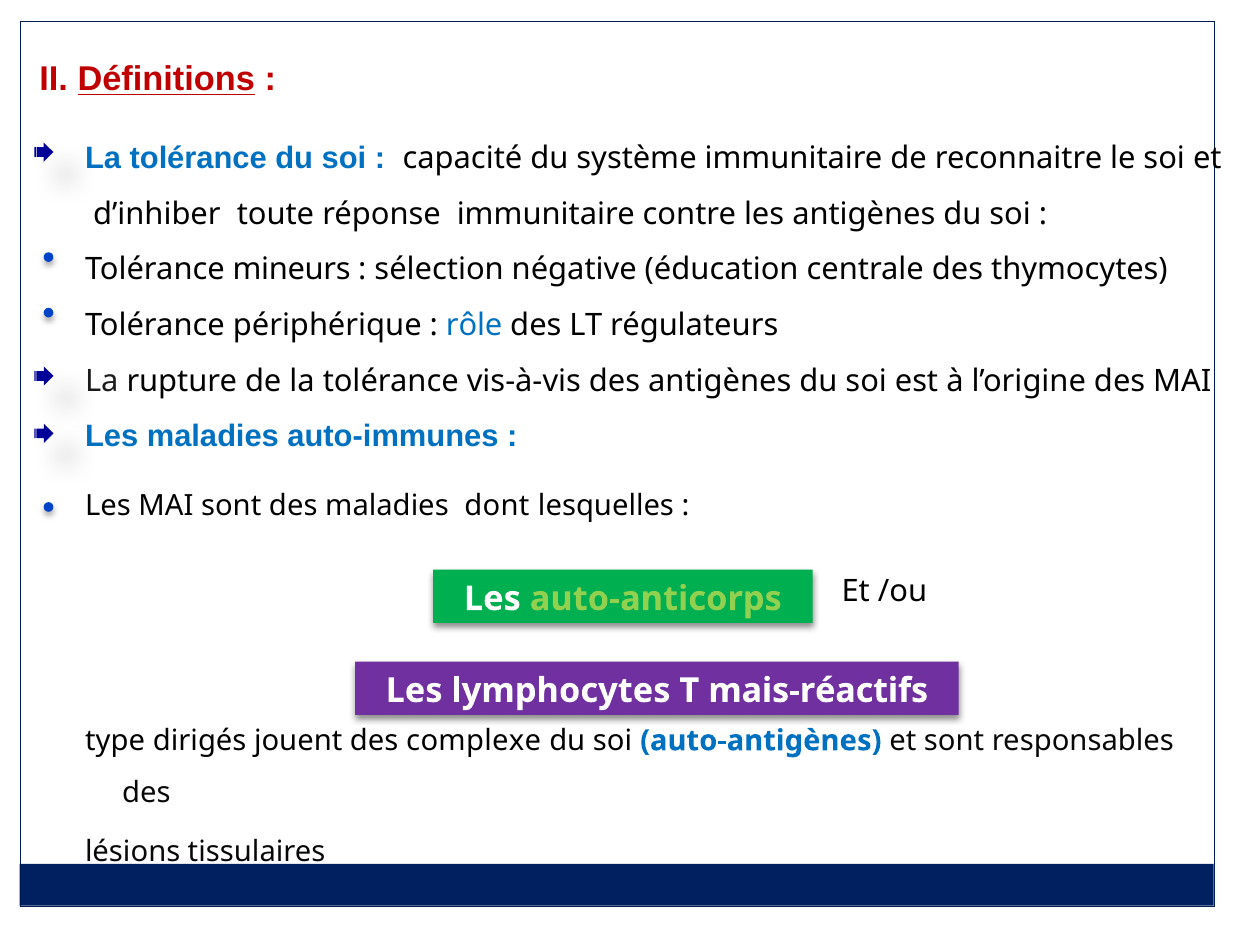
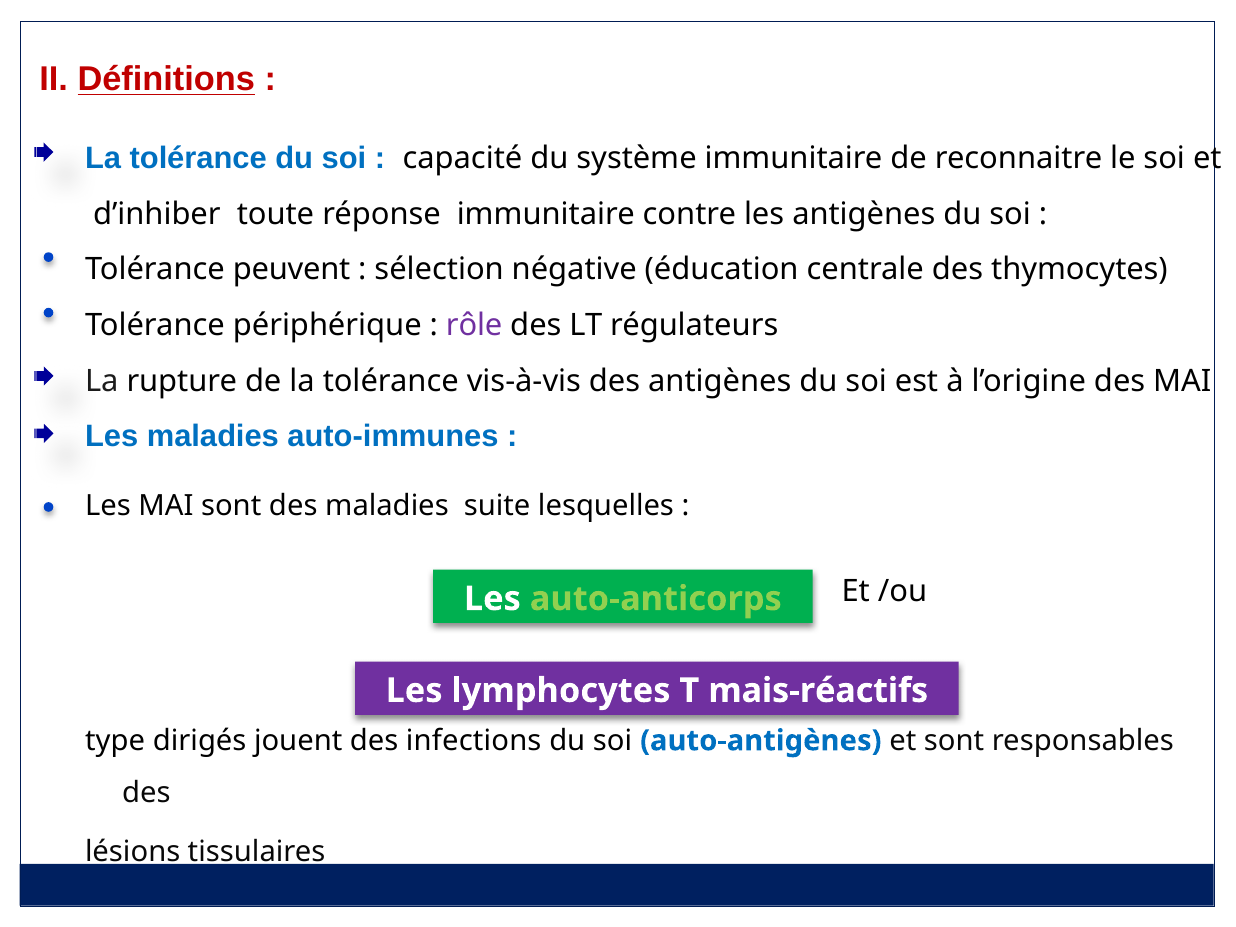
mineurs: mineurs -> peuvent (292, 270)
rôle colour: blue -> purple (474, 325)
dont: dont -> suite (497, 506)
complexe: complexe -> infections (474, 741)
